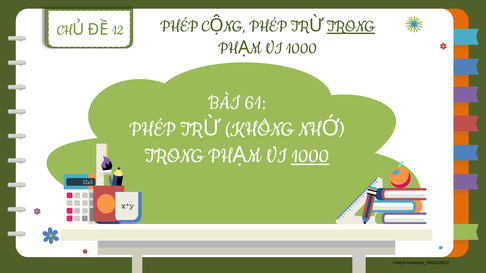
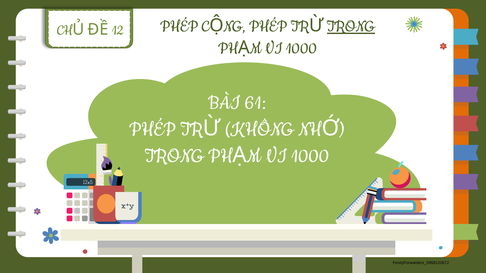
1000 underline: present -> none (310, 155)
